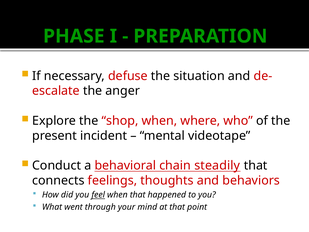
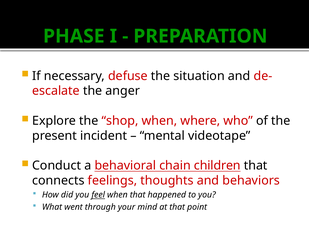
steadily: steadily -> children (217, 165)
